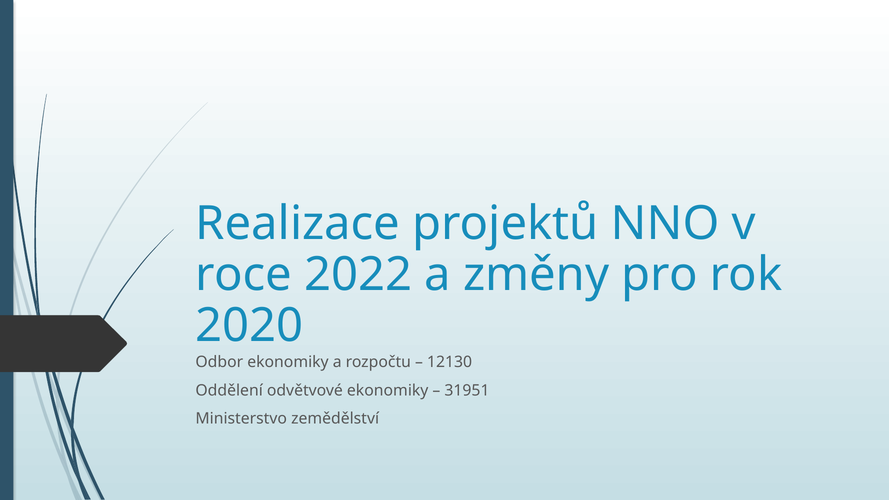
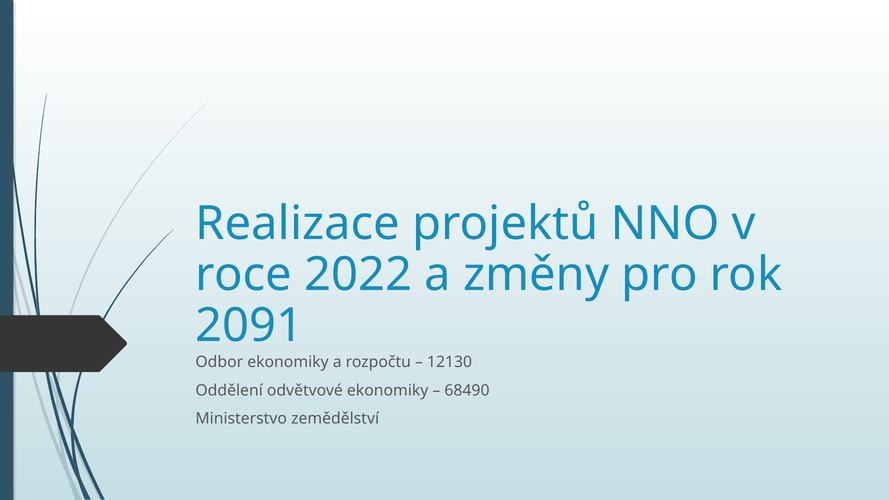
2020: 2020 -> 2091 (249, 326)
31951: 31951 -> 68490 (467, 390)
